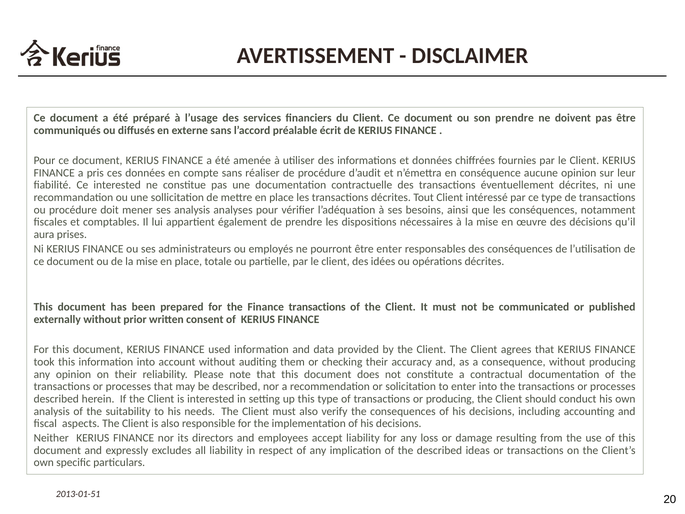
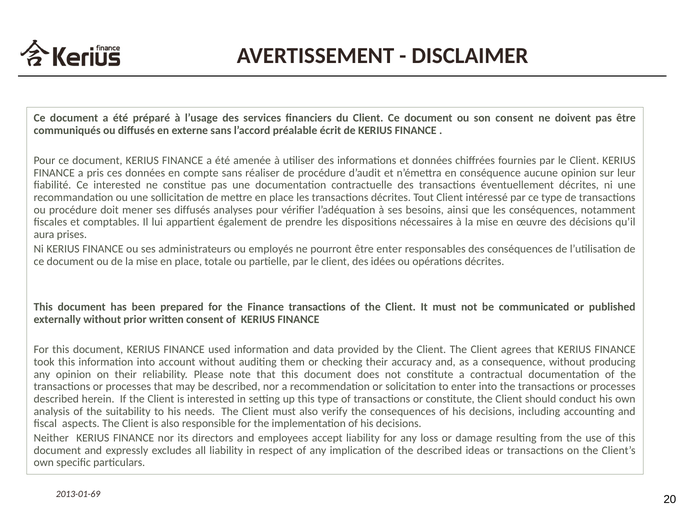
son prendre: prendre -> consent (514, 118)
ses analysis: analysis -> diffusés (192, 210)
or producing: producing -> constitute (450, 399)
2013-01-51: 2013-01-51 -> 2013-01-69 (78, 494)
